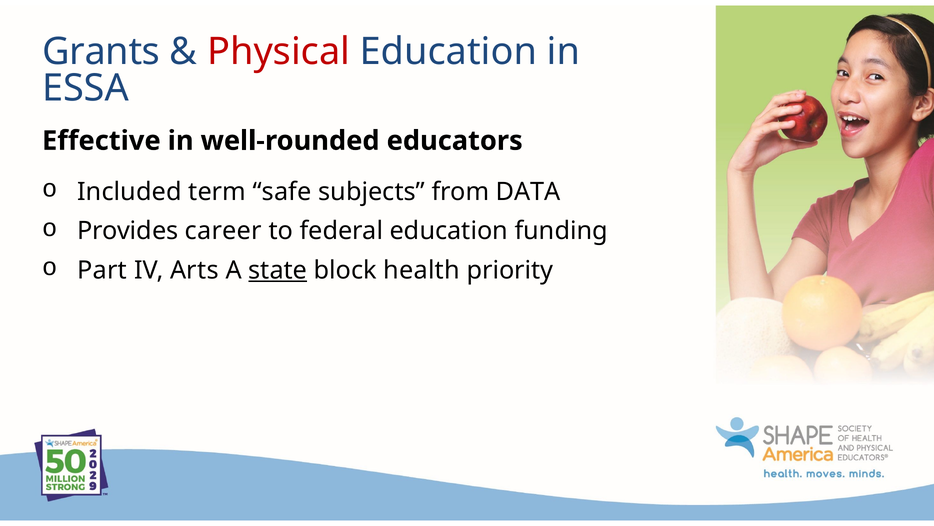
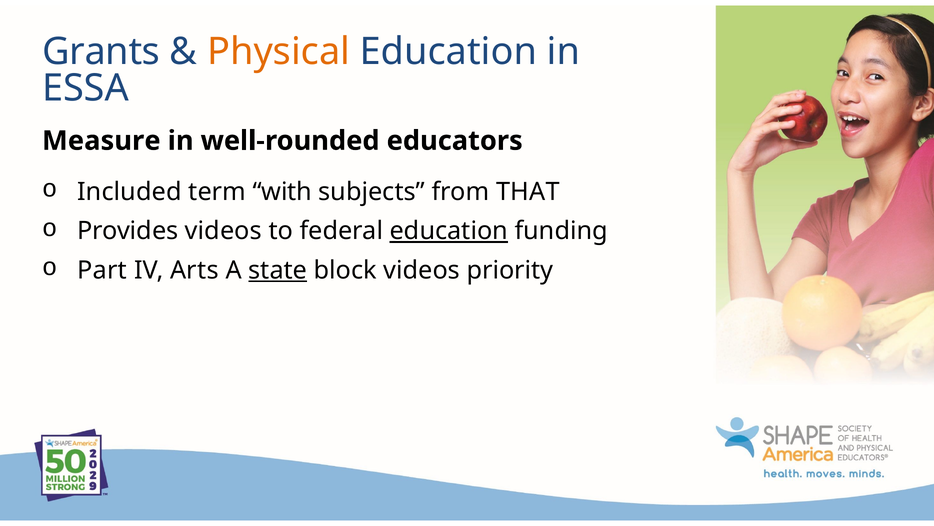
Physical colour: red -> orange (279, 52)
Effective: Effective -> Measure (101, 141)
safe: safe -> with (282, 192)
DATA: DATA -> THAT (528, 192)
Provides career: career -> videos (223, 231)
education underline: none -> present (449, 231)
block health: health -> videos (422, 270)
